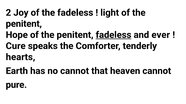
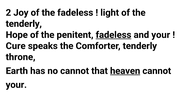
penitent: penitent -> tenderly (24, 24)
and ever: ever -> your (161, 35)
hearts: hearts -> throne (21, 57)
heaven underline: none -> present (125, 71)
pure: pure -> your (16, 85)
